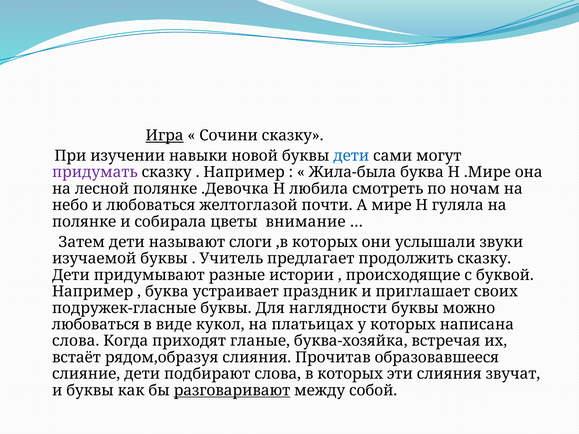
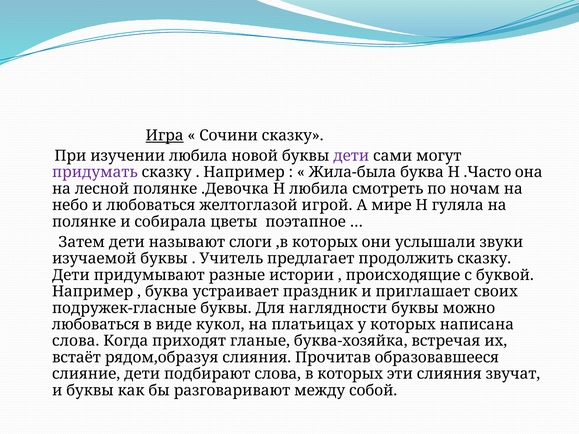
изучении навыки: навыки -> любила (198, 156)
дети colour: blue -> purple (351, 156)
.Мире: .Мире -> .Часто (487, 172)
почти: почти -> игрой (327, 205)
внимание: внимание -> поэтапное (306, 222)
разговаривают underline: present -> none (232, 391)
